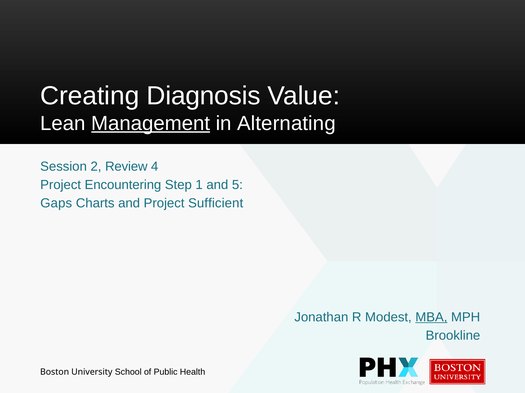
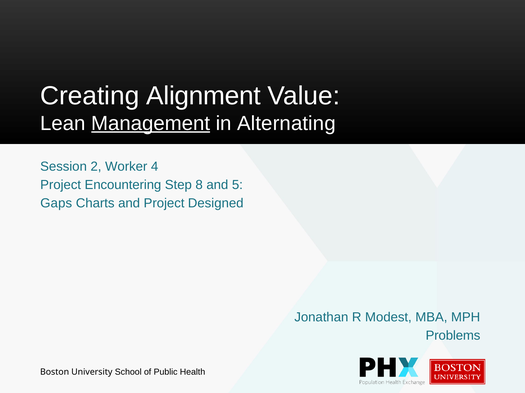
Diagnosis: Diagnosis -> Alignment (204, 96)
Review: Review -> Worker (126, 167)
1: 1 -> 8 (199, 185)
Sufficient: Sufficient -> Designed (216, 204)
MBA underline: present -> none (431, 318)
Brookline: Brookline -> Problems (453, 336)
